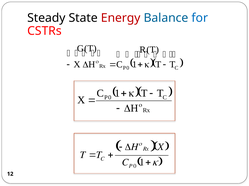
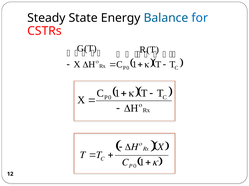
Energy colour: red -> black (121, 18)
